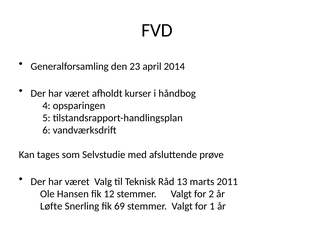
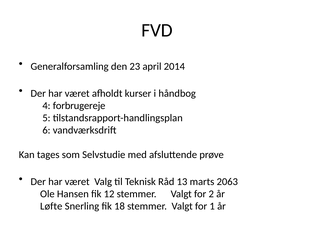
opsparingen: opsparingen -> forbrugereje (79, 106)
2011: 2011 -> 2063 (227, 182)
69: 69 -> 18 (120, 207)
